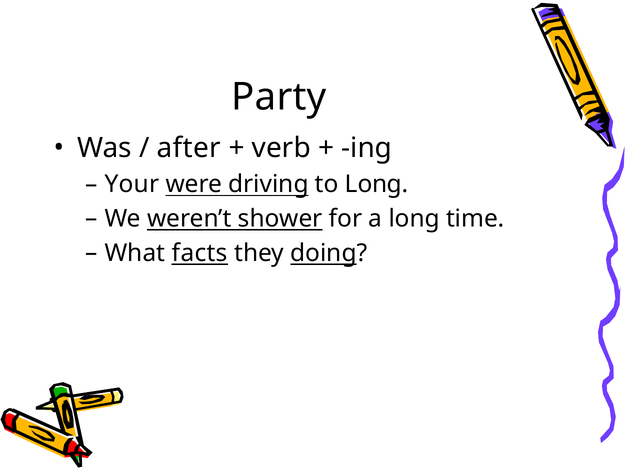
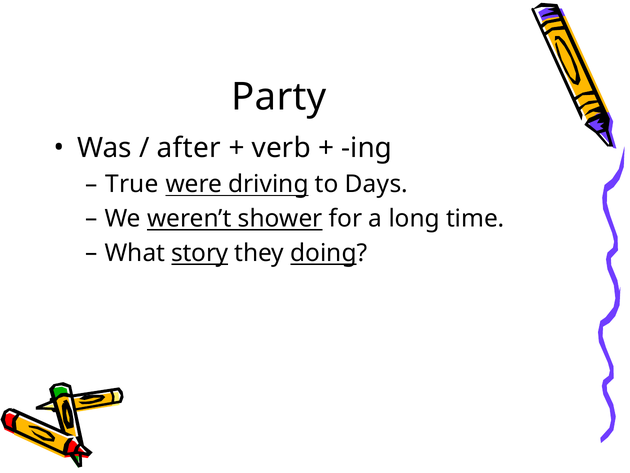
Your: Your -> True (132, 184)
to Long: Long -> Days (376, 184)
facts: facts -> story (200, 253)
